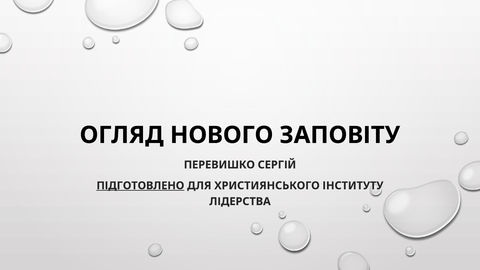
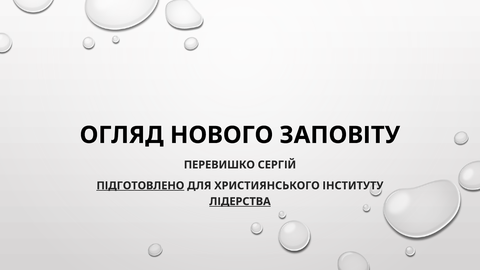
ЛІДЕРСТВА underline: none -> present (240, 201)
